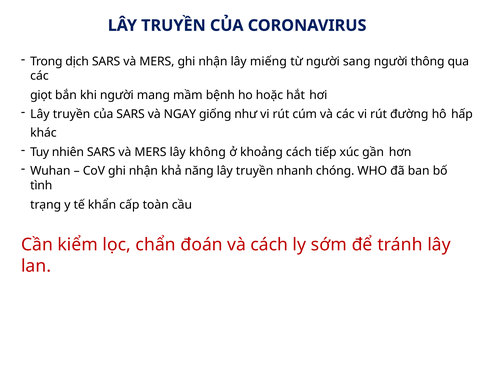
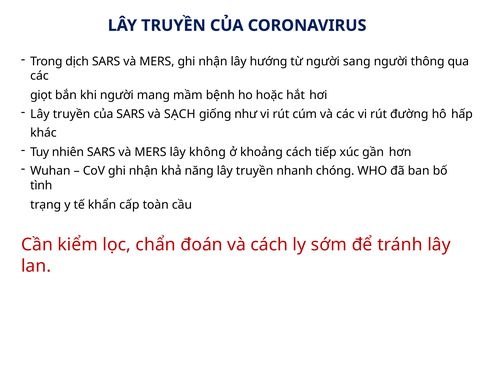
miếng: miếng -> hướng (269, 61)
NGAY: NGAY -> SẠCH (180, 114)
